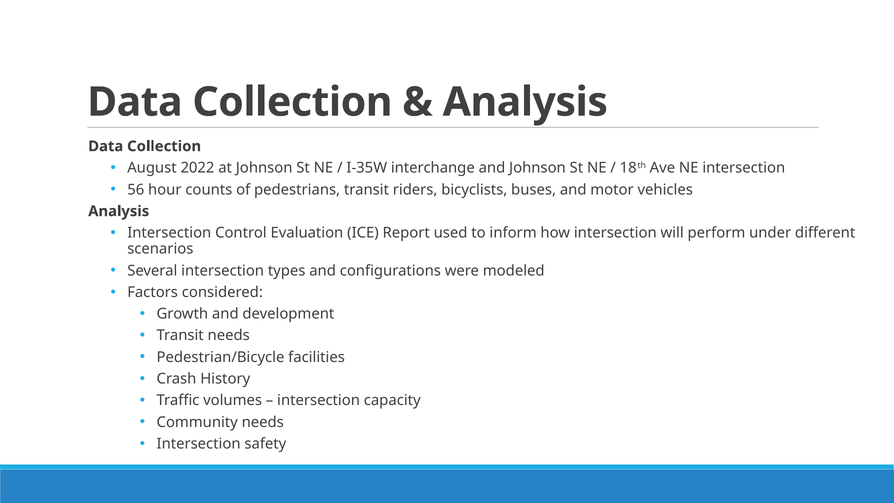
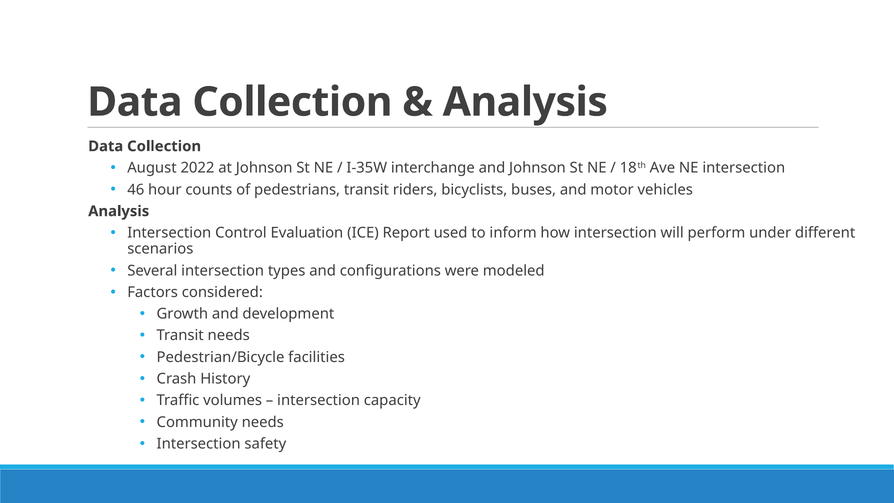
56: 56 -> 46 (136, 190)
